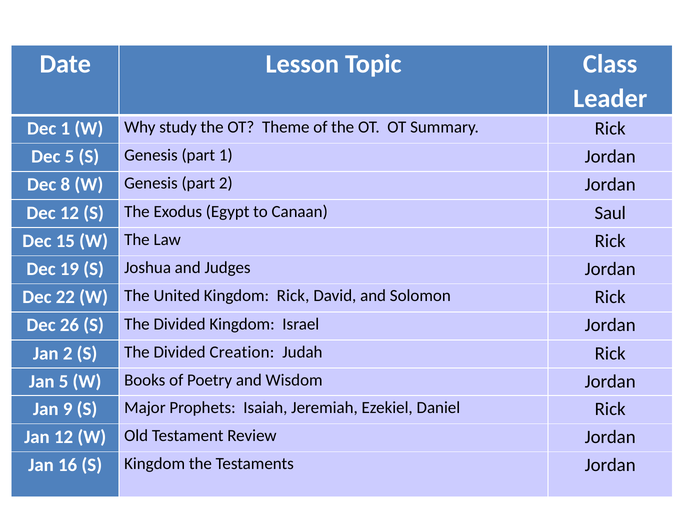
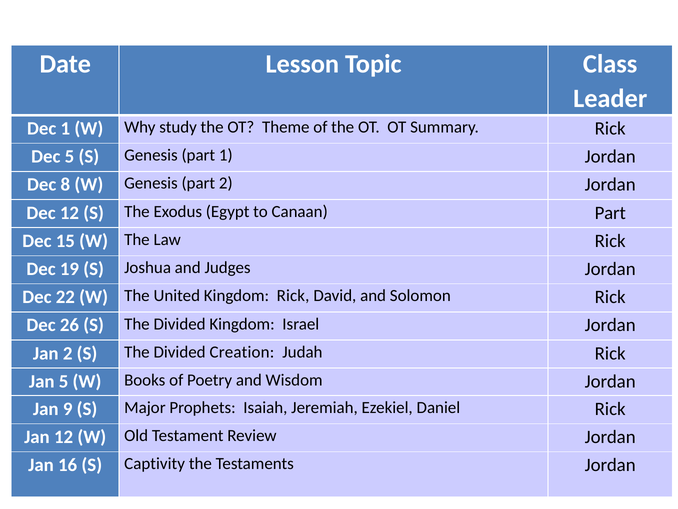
Canaan Saul: Saul -> Part (610, 213)
S Kingdom: Kingdom -> Captivity (155, 463)
